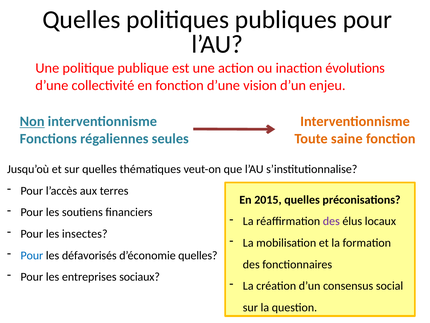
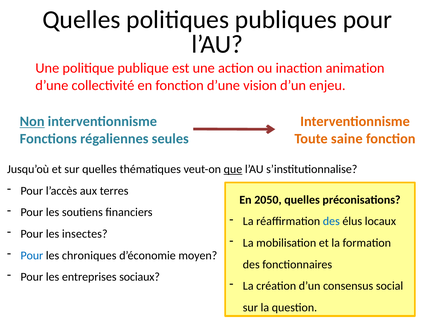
évolutions: évolutions -> animation (355, 68)
que underline: none -> present (233, 169)
2015: 2015 -> 2050 (268, 200)
des colour: purple -> blue (331, 221)
défavorisés: défavorisés -> chroniques (89, 255)
d’économie quelles: quelles -> moyen (198, 255)
